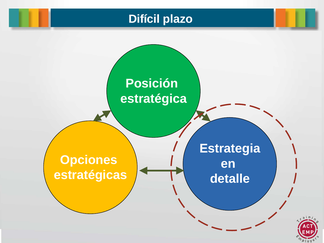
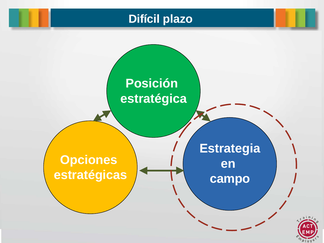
detalle: detalle -> campo (230, 179)
